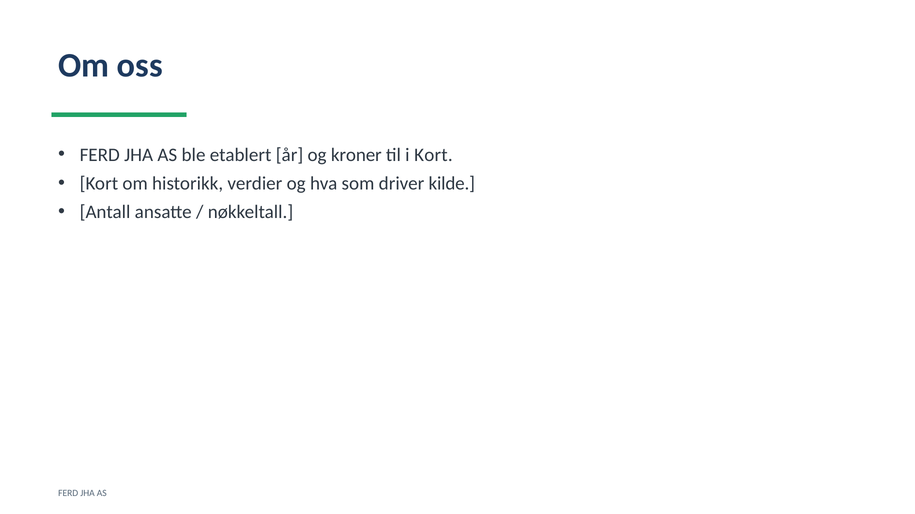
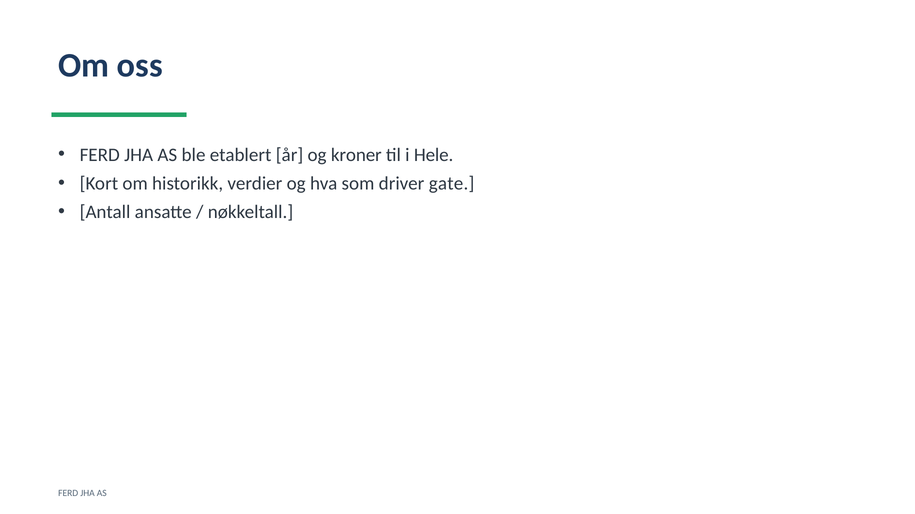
i Kort: Kort -> Hele (434, 155)
kilde: kilde -> gate (452, 184)
